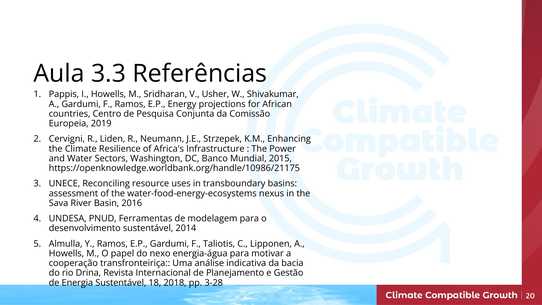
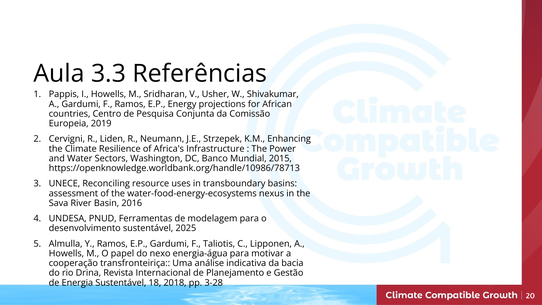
https://openknowledge.worldbank.org/handle/10986/21175: https://openknowledge.worldbank.org/handle/10986/21175 -> https://openknowledge.worldbank.org/handle/10986/78713 (174, 168)
2014: 2014 -> 2025 (186, 228)
